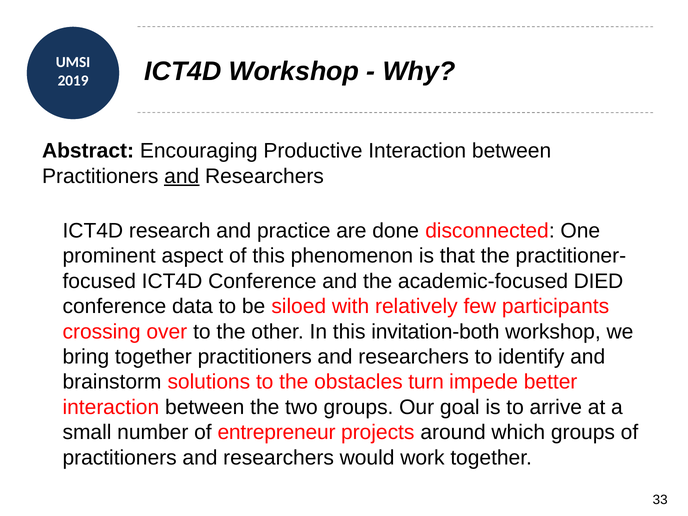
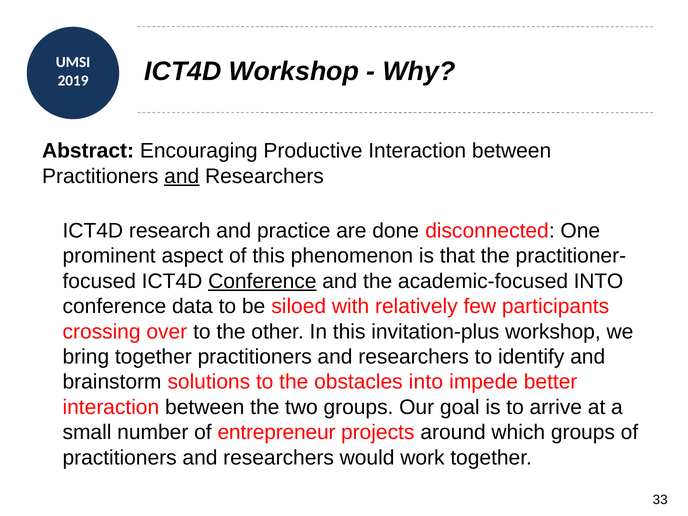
Conference underline: none -> present (262, 281)
academic-focused DIED: DIED -> INTO (598, 281)
invitation-both: invitation-both -> invitation-plus (435, 332)
obstacles turn: turn -> into (426, 382)
